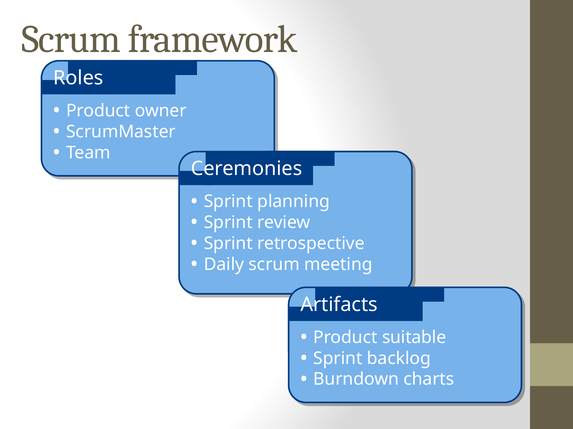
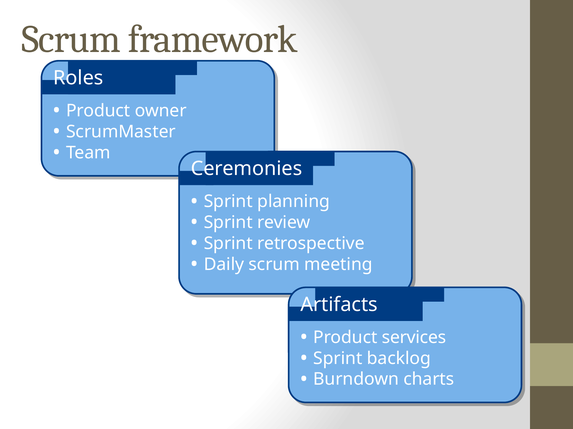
suitable: suitable -> services (414, 338)
